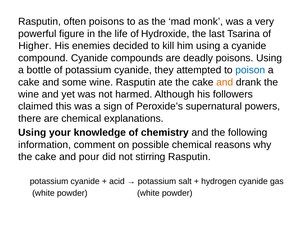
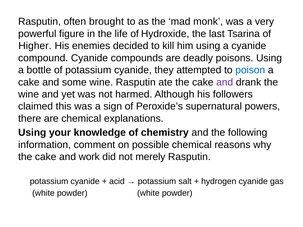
often poisons: poisons -> brought (106, 22)
and colour: orange -> purple (225, 82)
pour: pour -> work (89, 157)
stirring: stirring -> merely (150, 157)
